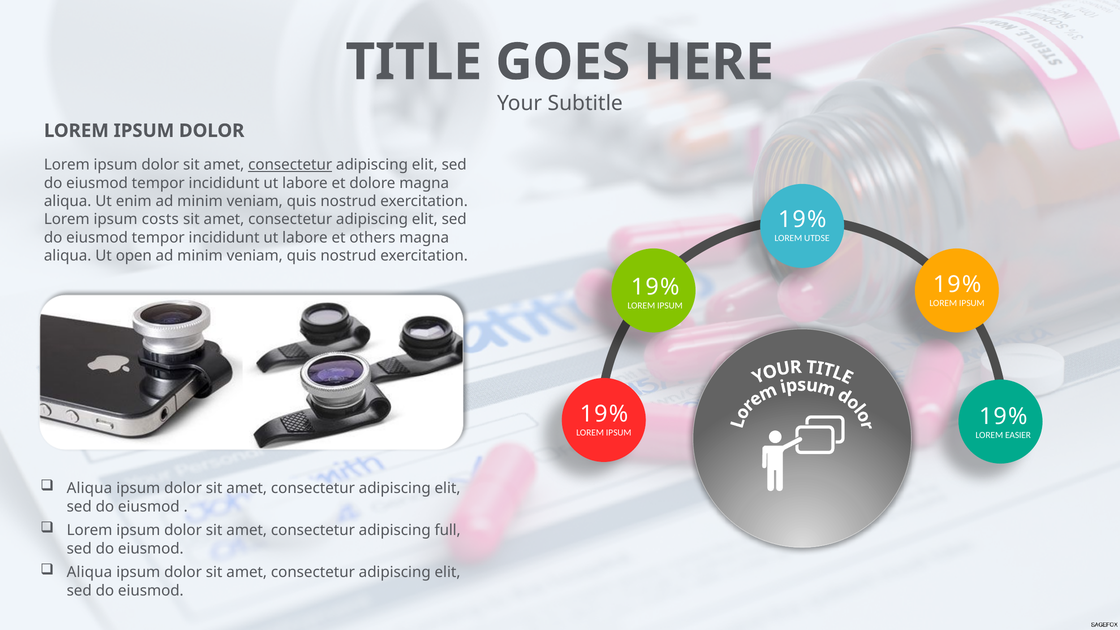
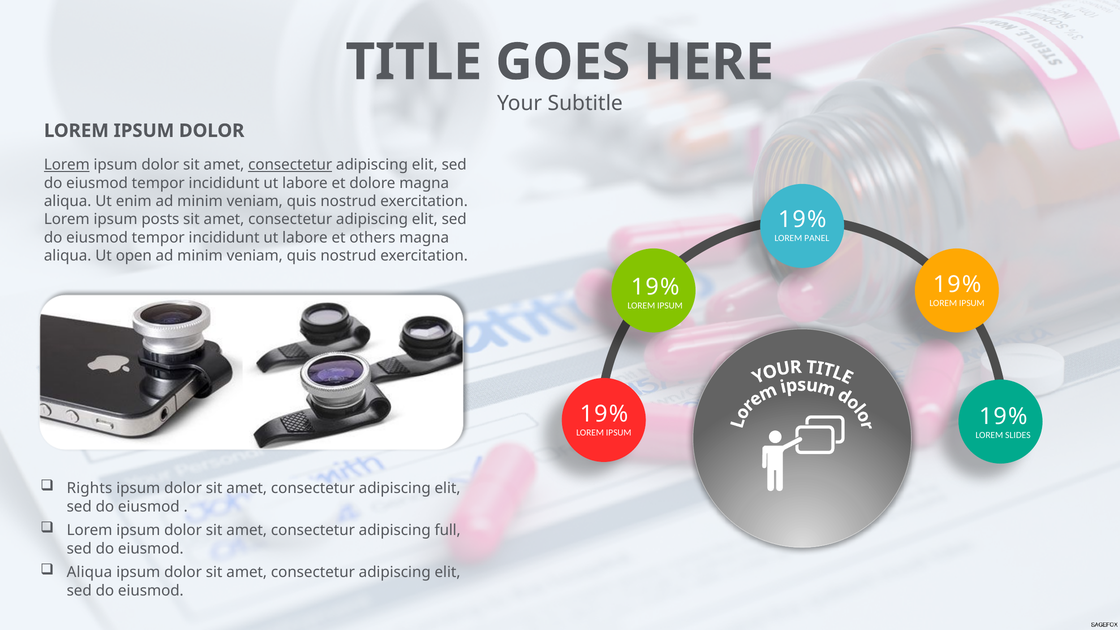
Lorem underline: none -> present (67, 165)
costs: costs -> posts (160, 219)
UTDSE: UTDSE -> PANEL (817, 238)
EASIER: EASIER -> SLIDES (1018, 435)
Aliqua: Aliqua -> Rights (89, 488)
